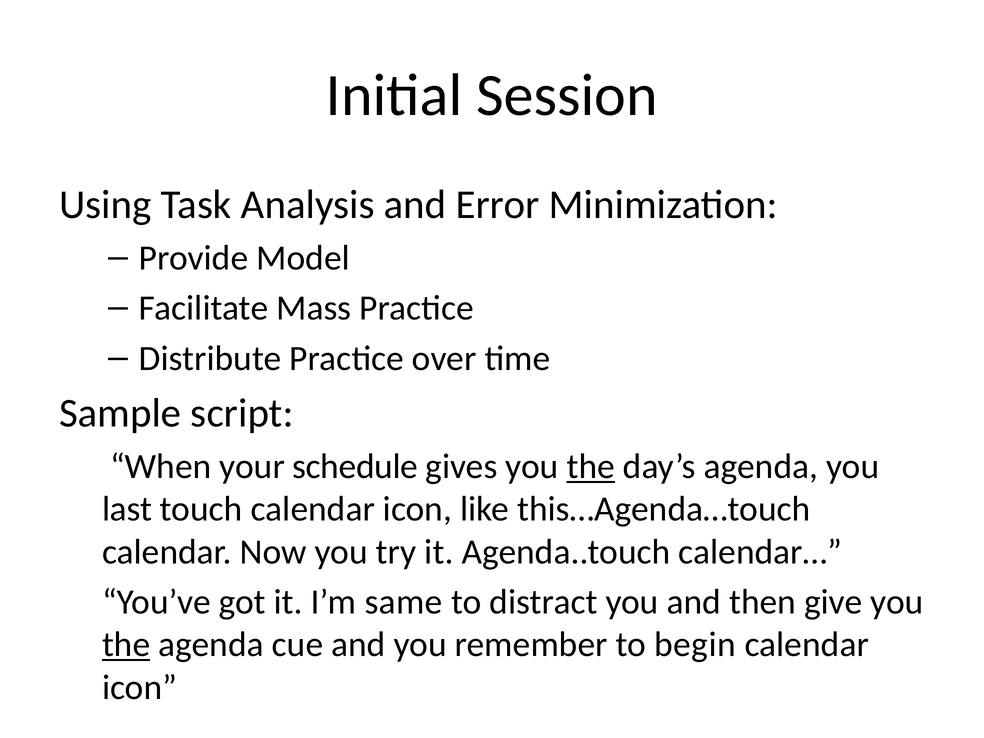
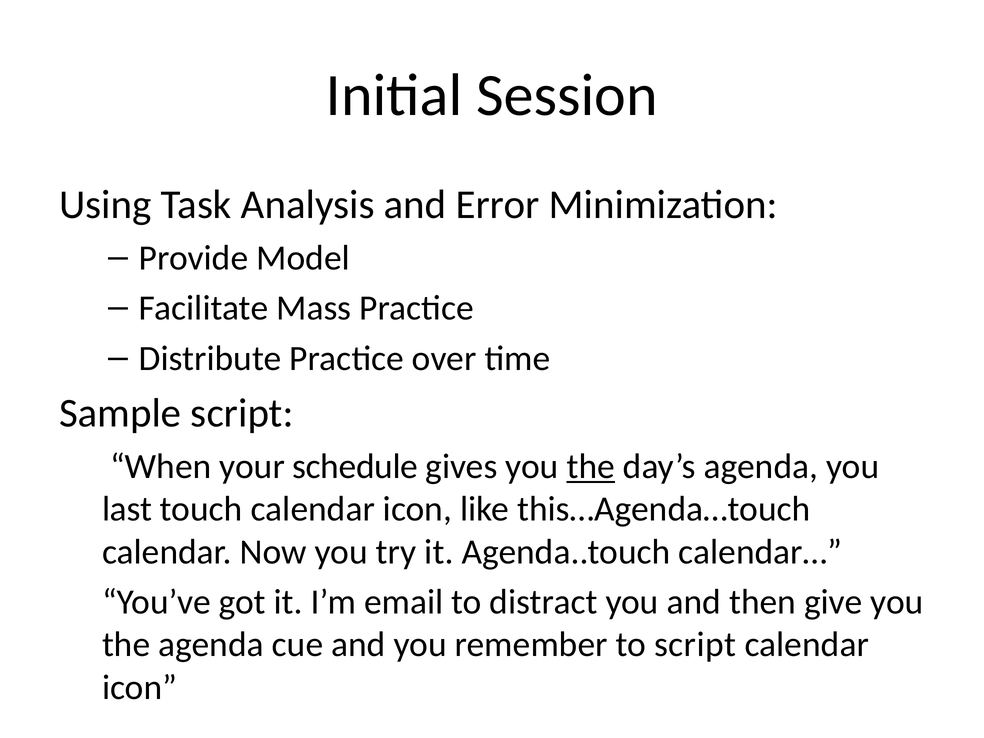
same: same -> email (404, 602)
the underline: present -> none (126, 645)
to begin: begin -> script (695, 645)
